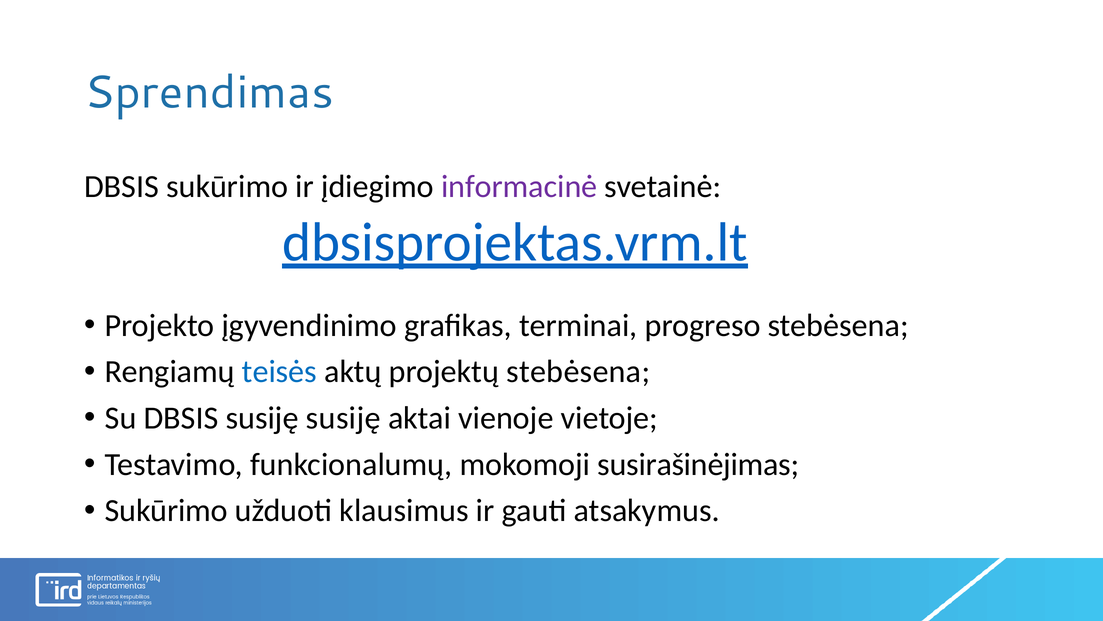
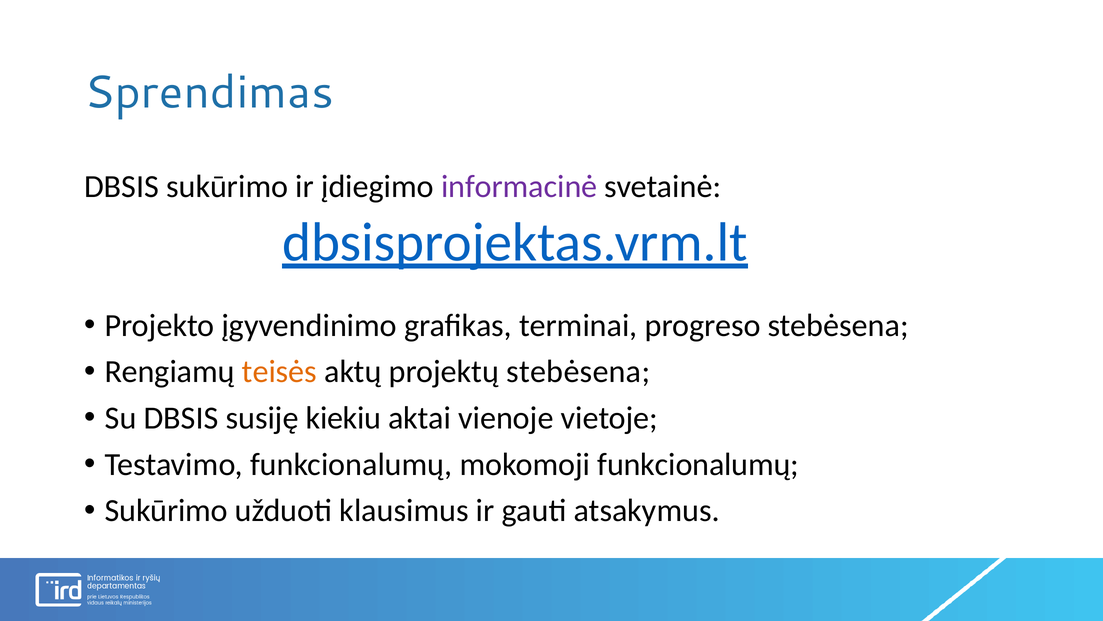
teisės colour: blue -> orange (279, 371)
susiję susiję: susiję -> kiekiu (344, 418)
mokomoji susirašinėjimas: susirašinėjimas -> funkcionalumų (698, 464)
